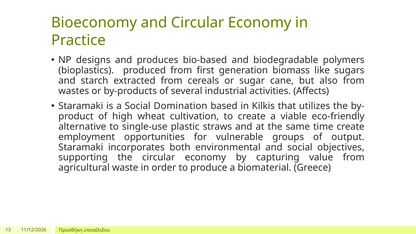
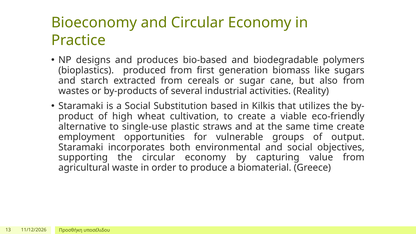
Affects: Affects -> Reality (311, 91)
Domination: Domination -> Substitution (181, 106)
